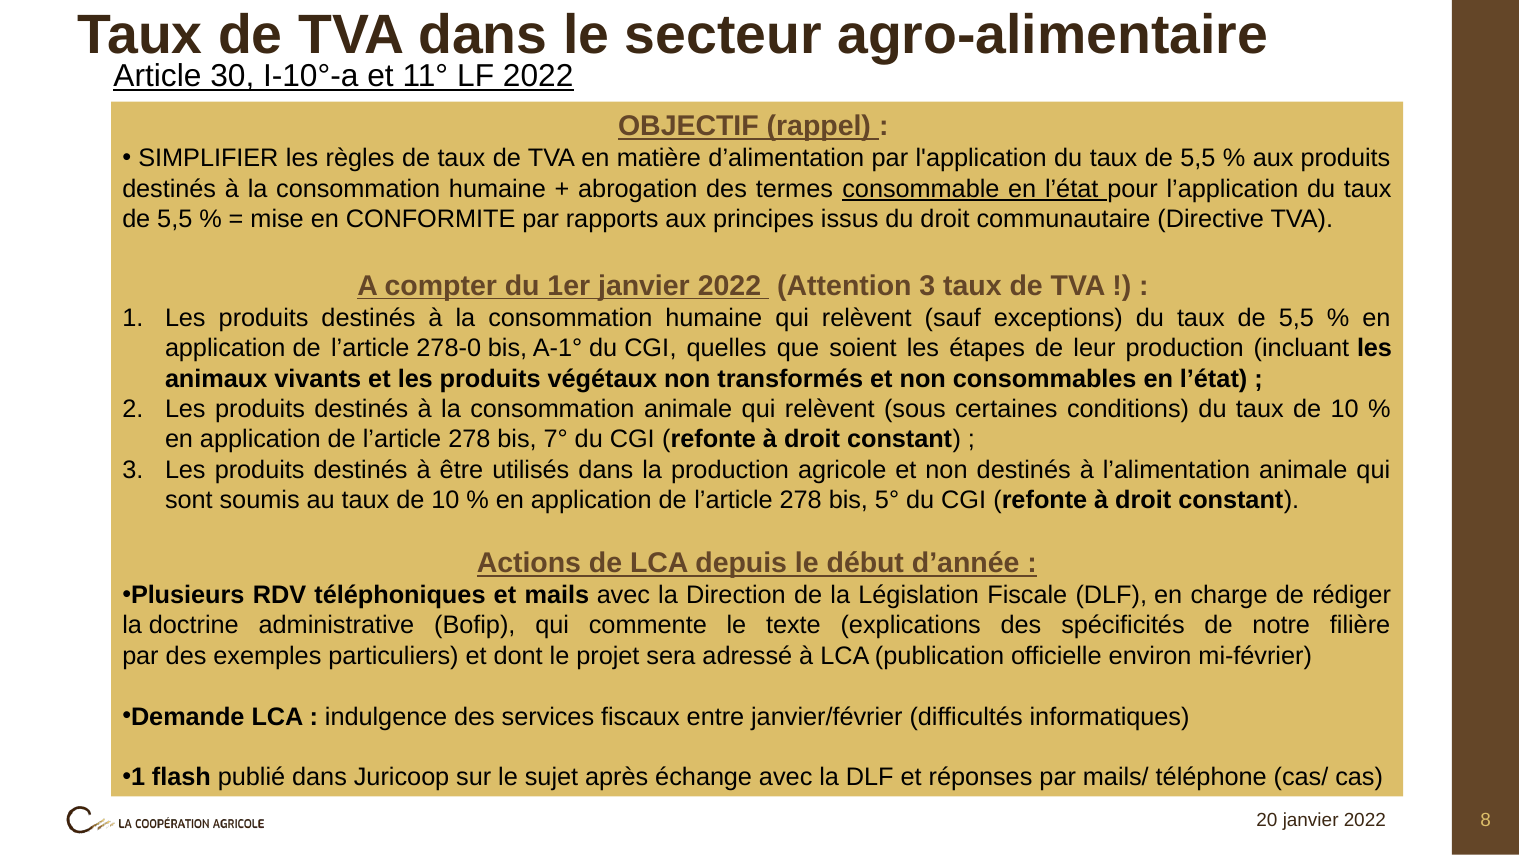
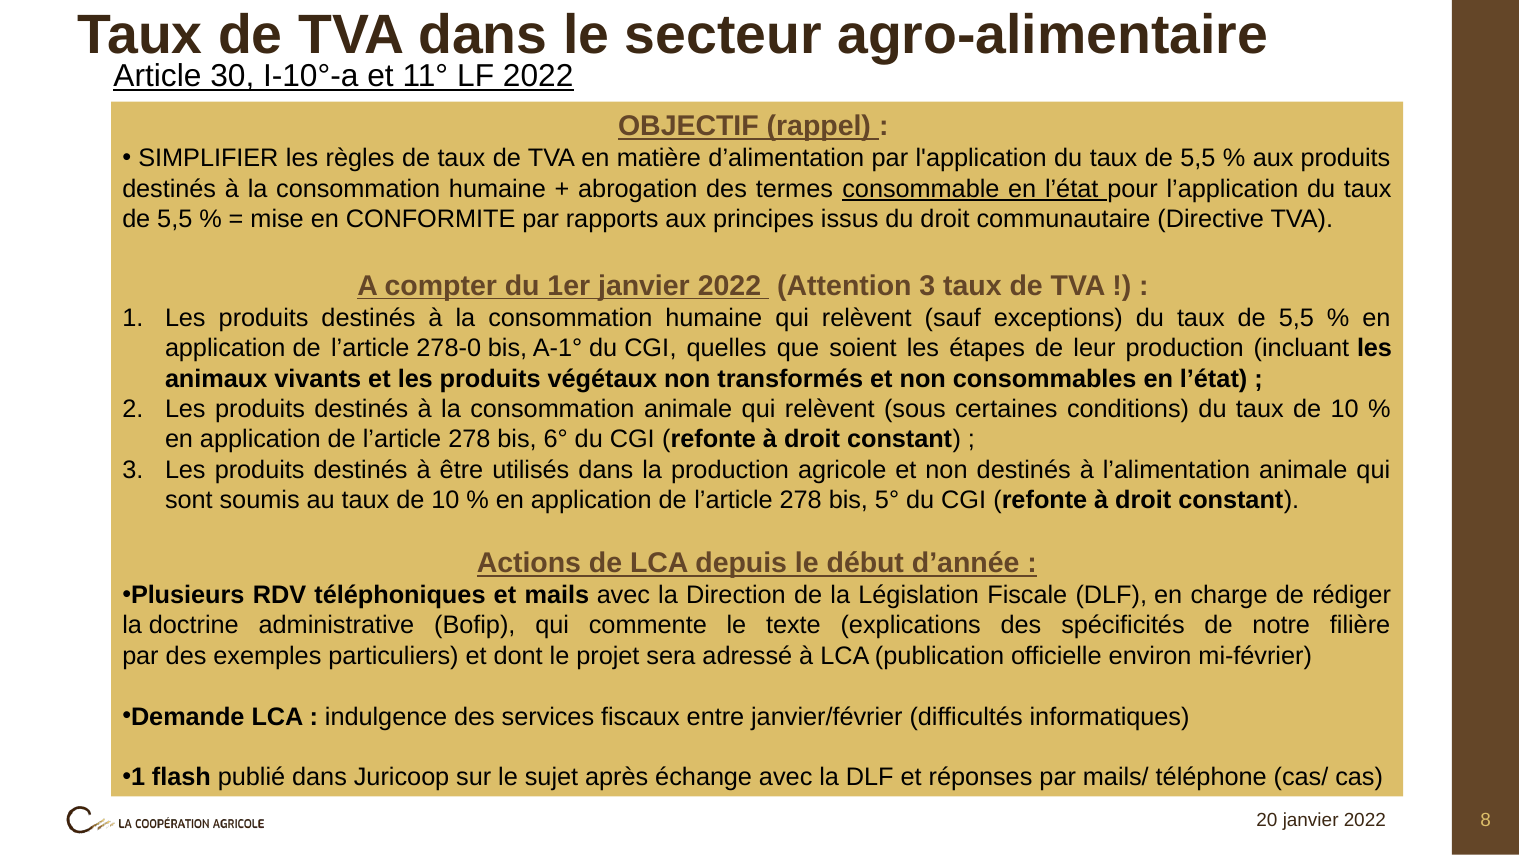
7°: 7° -> 6° (556, 439)
